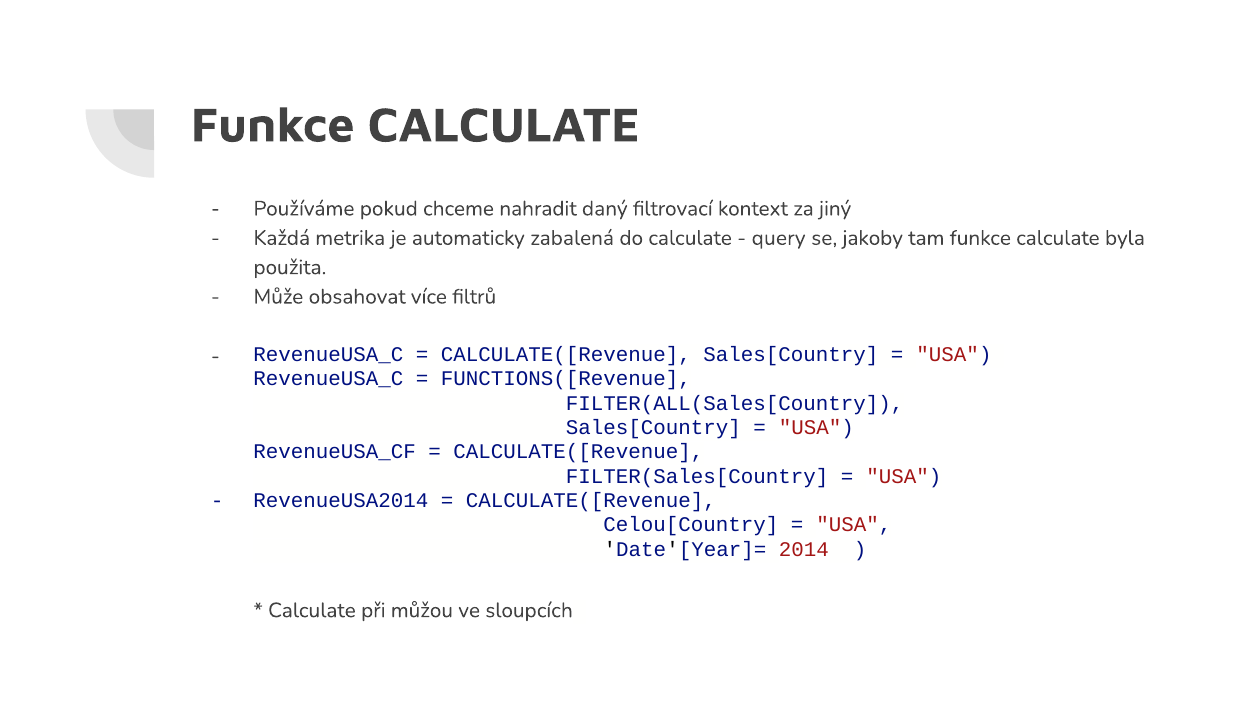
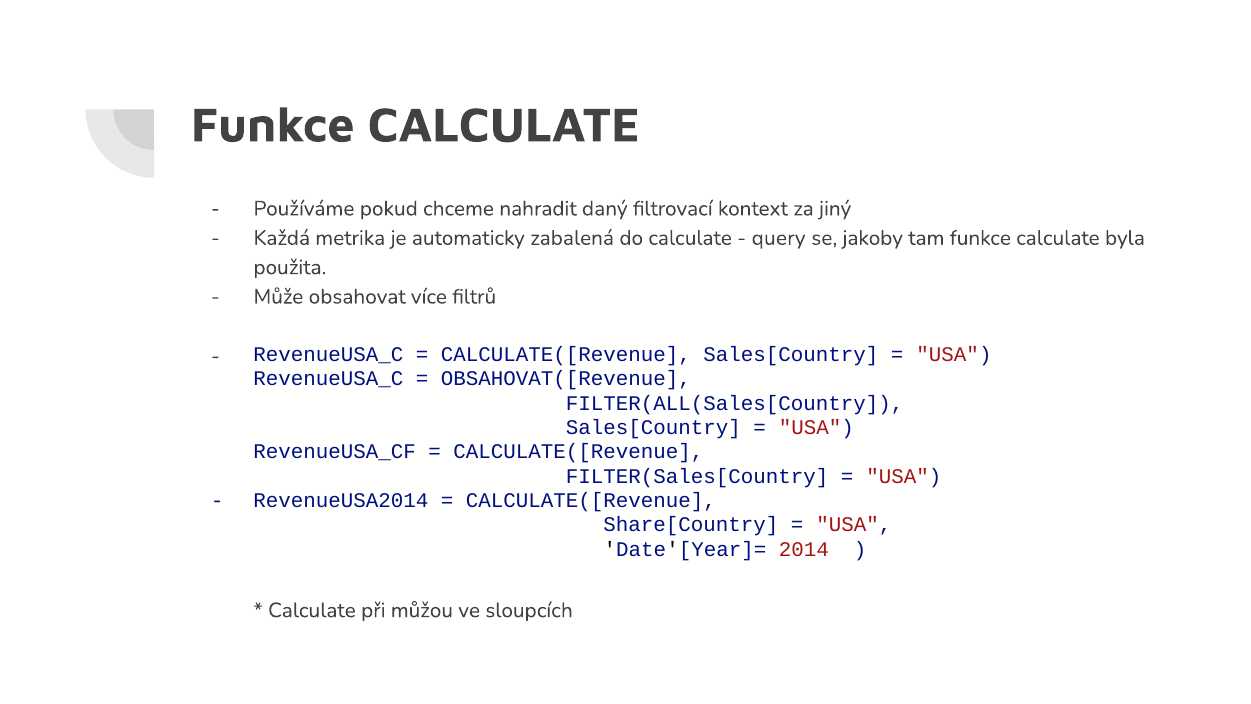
FUNCTIONS([Revenue: FUNCTIONS([Revenue -> OBSAHOVAT([Revenue (566, 379)
Celou[Country: Celou[Country -> Share[Country (691, 525)
